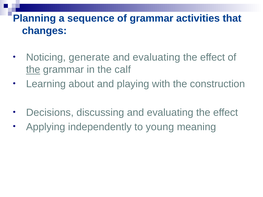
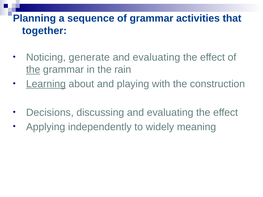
changes: changes -> together (44, 31)
calf: calf -> rain (123, 70)
Learning underline: none -> present (46, 84)
young: young -> widely (160, 127)
